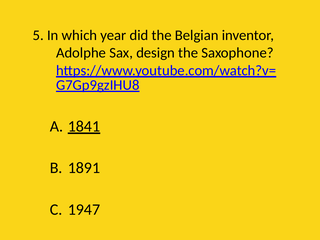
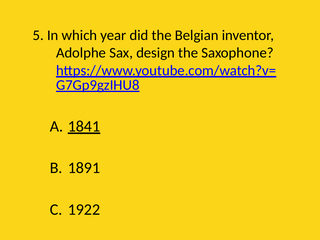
1947: 1947 -> 1922 (84, 210)
